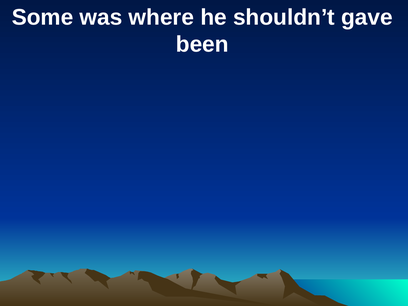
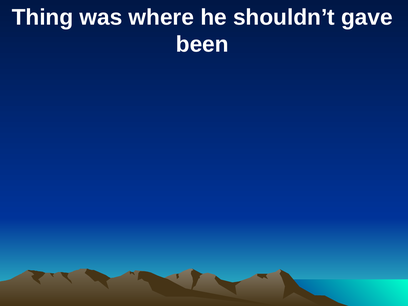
Some: Some -> Thing (42, 17)
